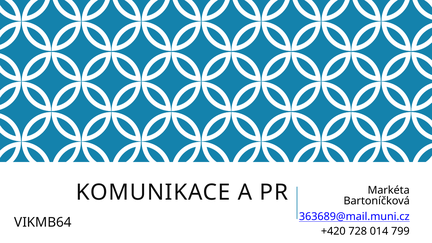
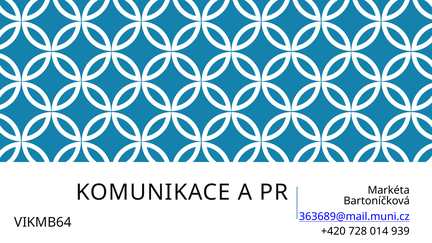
799: 799 -> 939 (400, 231)
